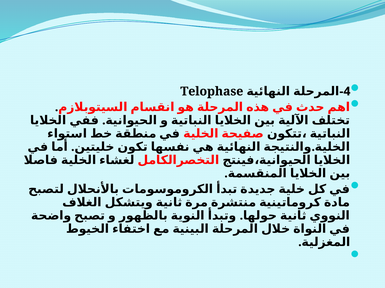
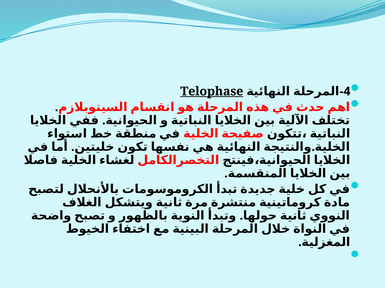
Telophase underline: none -> present (212, 92)
